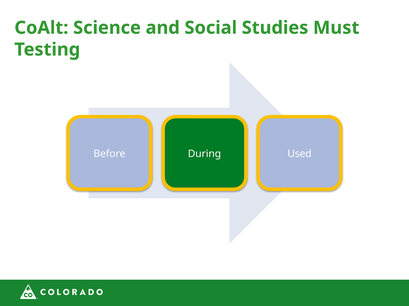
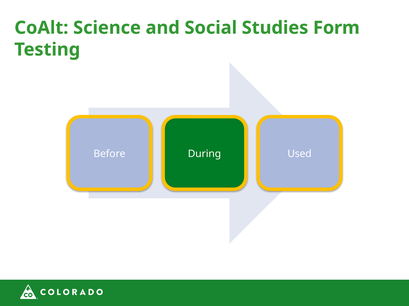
Must: Must -> Form (336, 28)
